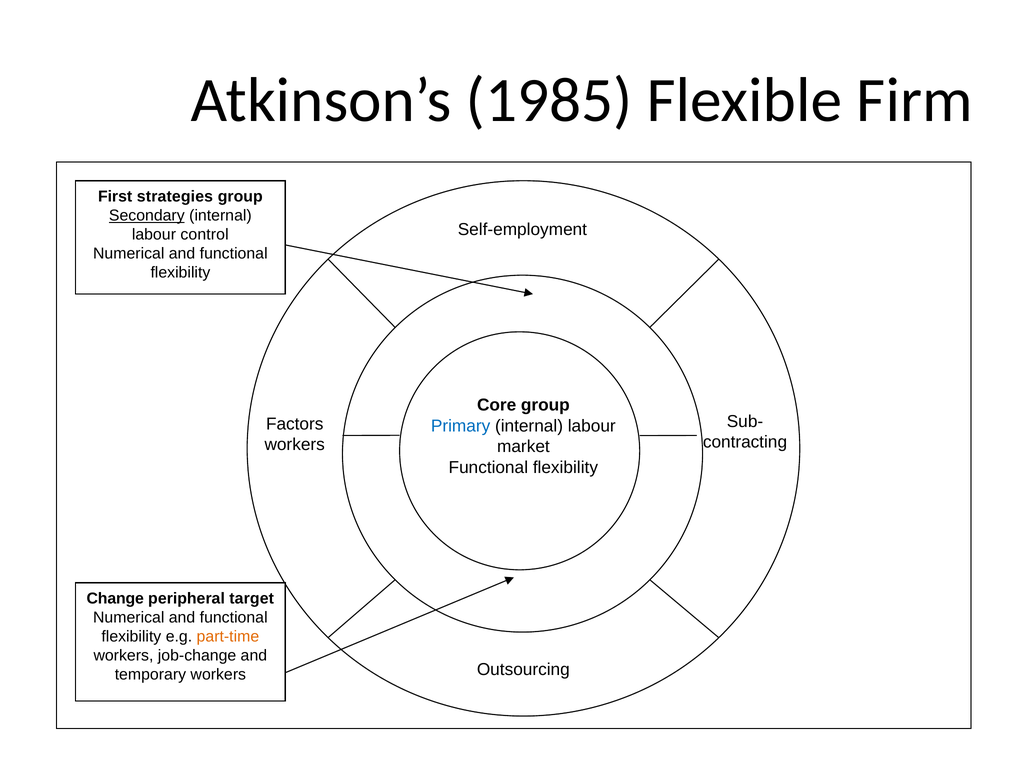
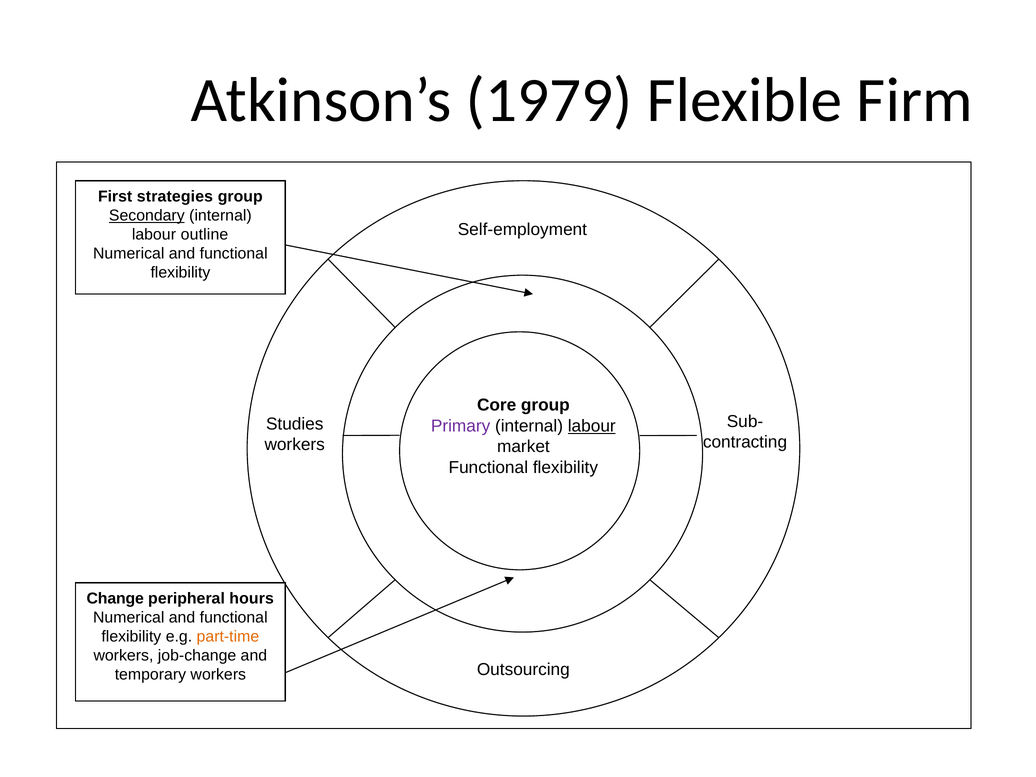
1985: 1985 -> 1979 (549, 100)
control: control -> outline (205, 235)
Factors: Factors -> Studies (295, 424)
Primary colour: blue -> purple (461, 426)
labour underline: none -> present (592, 426)
target: target -> hours (252, 599)
